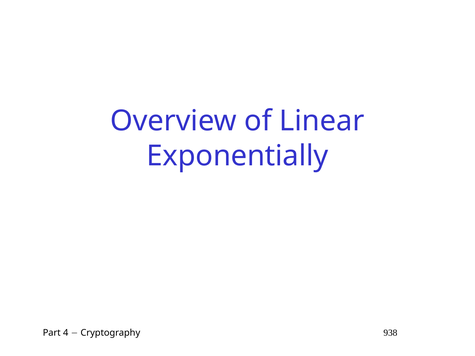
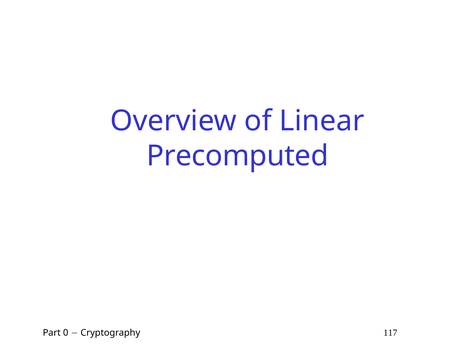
Exponentially: Exponentially -> Precomputed (238, 156)
4: 4 -> 0 (66, 333)
938: 938 -> 117 (390, 333)
